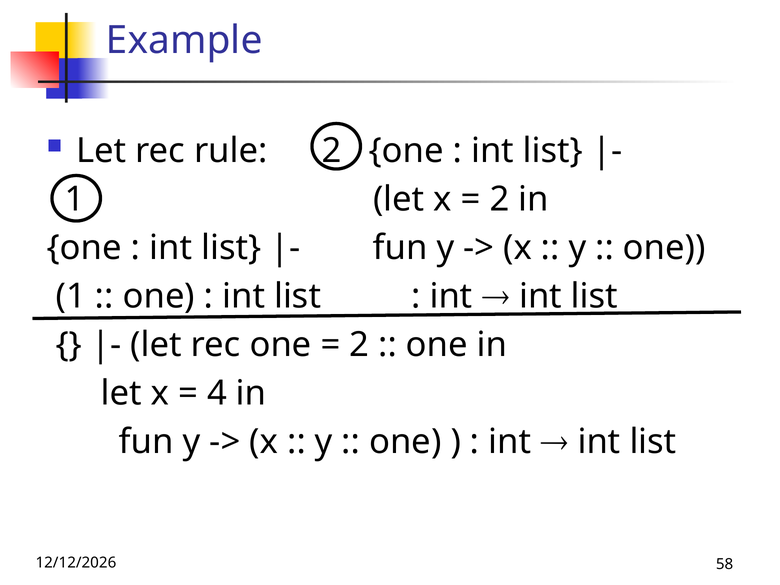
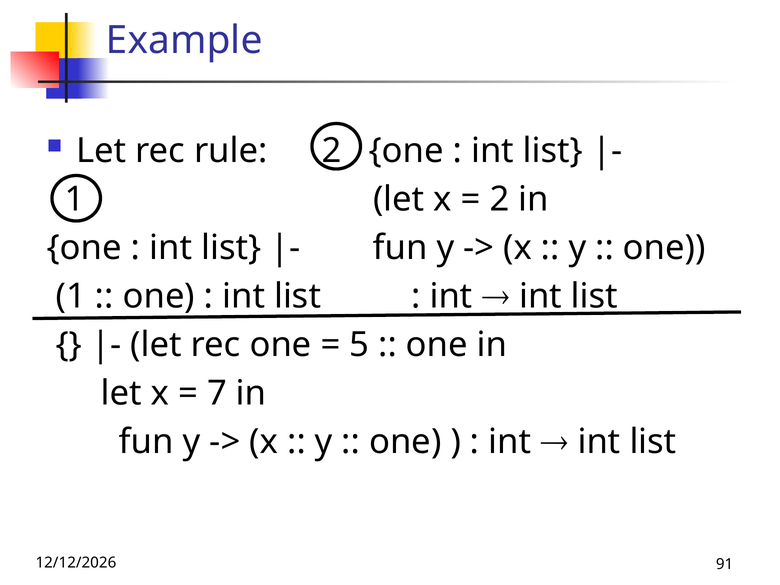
2: 2 -> 5 (359, 345)
4: 4 -> 7 (217, 393)
58: 58 -> 91 (725, 564)
